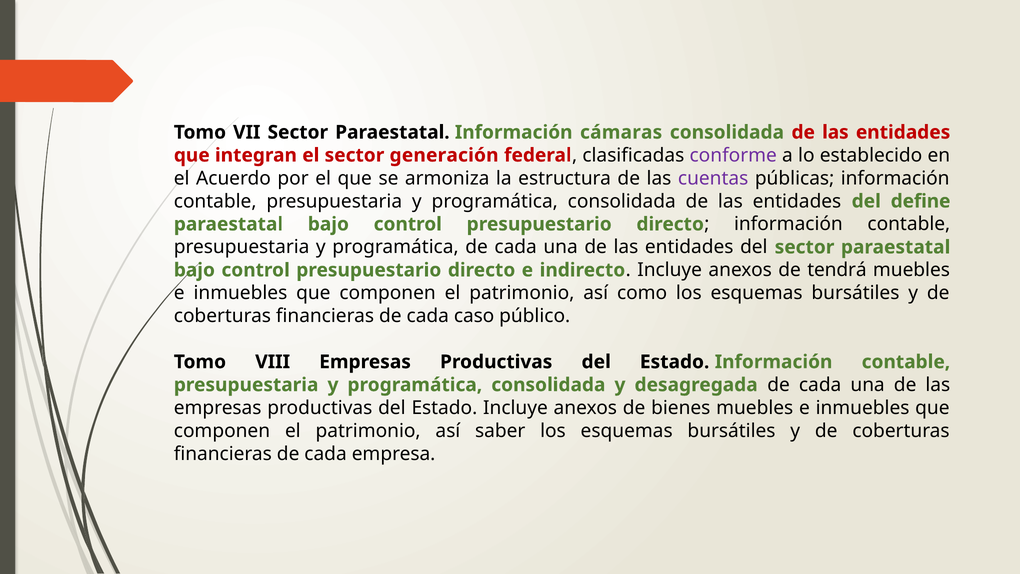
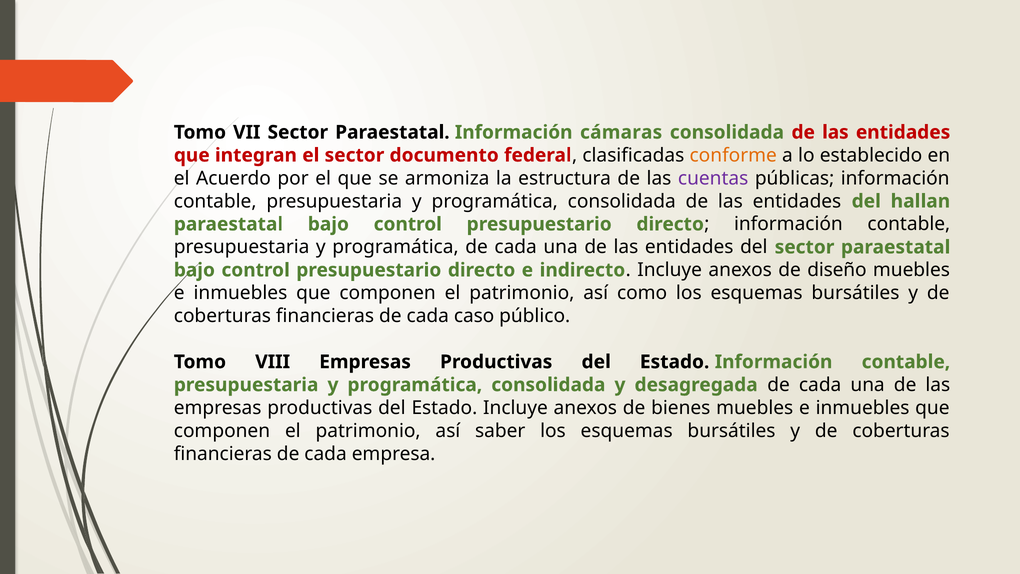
generación: generación -> documento (444, 155)
conforme colour: purple -> orange (733, 155)
define: define -> hallan (920, 201)
tendrá: tendrá -> diseño (837, 270)
